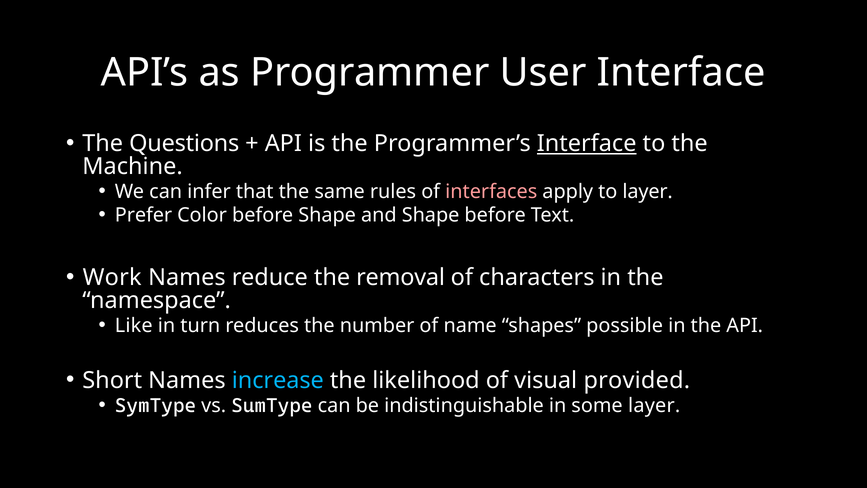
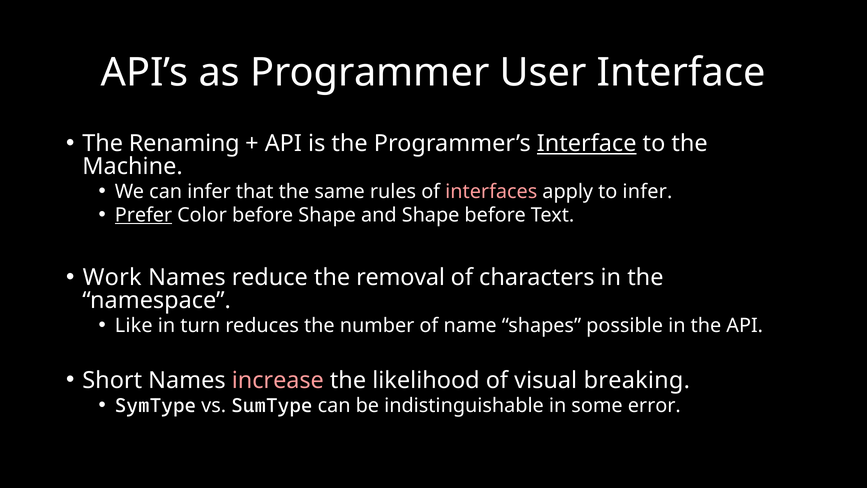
Questions: Questions -> Renaming (184, 144)
to layer: layer -> infer (647, 192)
Prefer underline: none -> present (143, 215)
increase colour: light blue -> pink (278, 380)
provided: provided -> breaking (637, 380)
some layer: layer -> error (654, 405)
